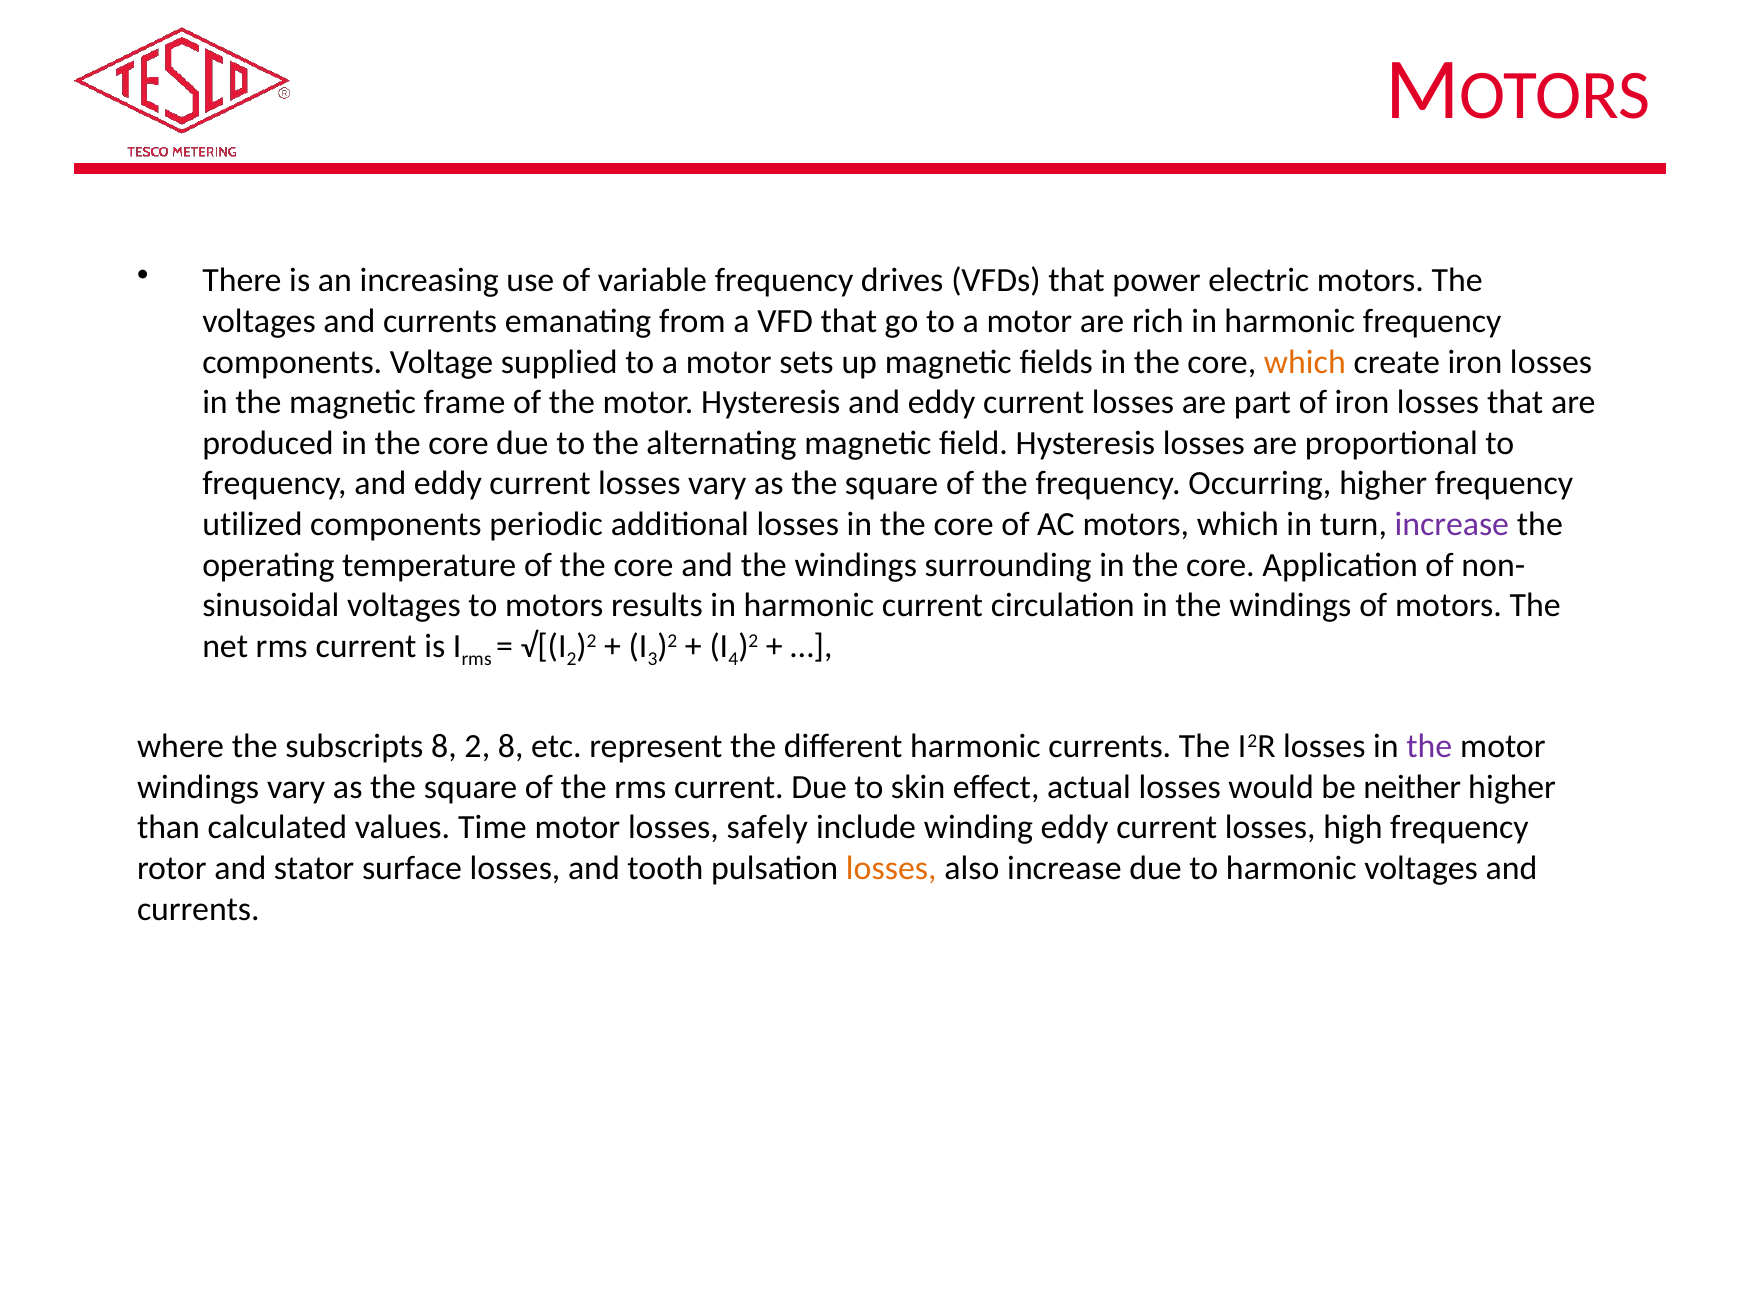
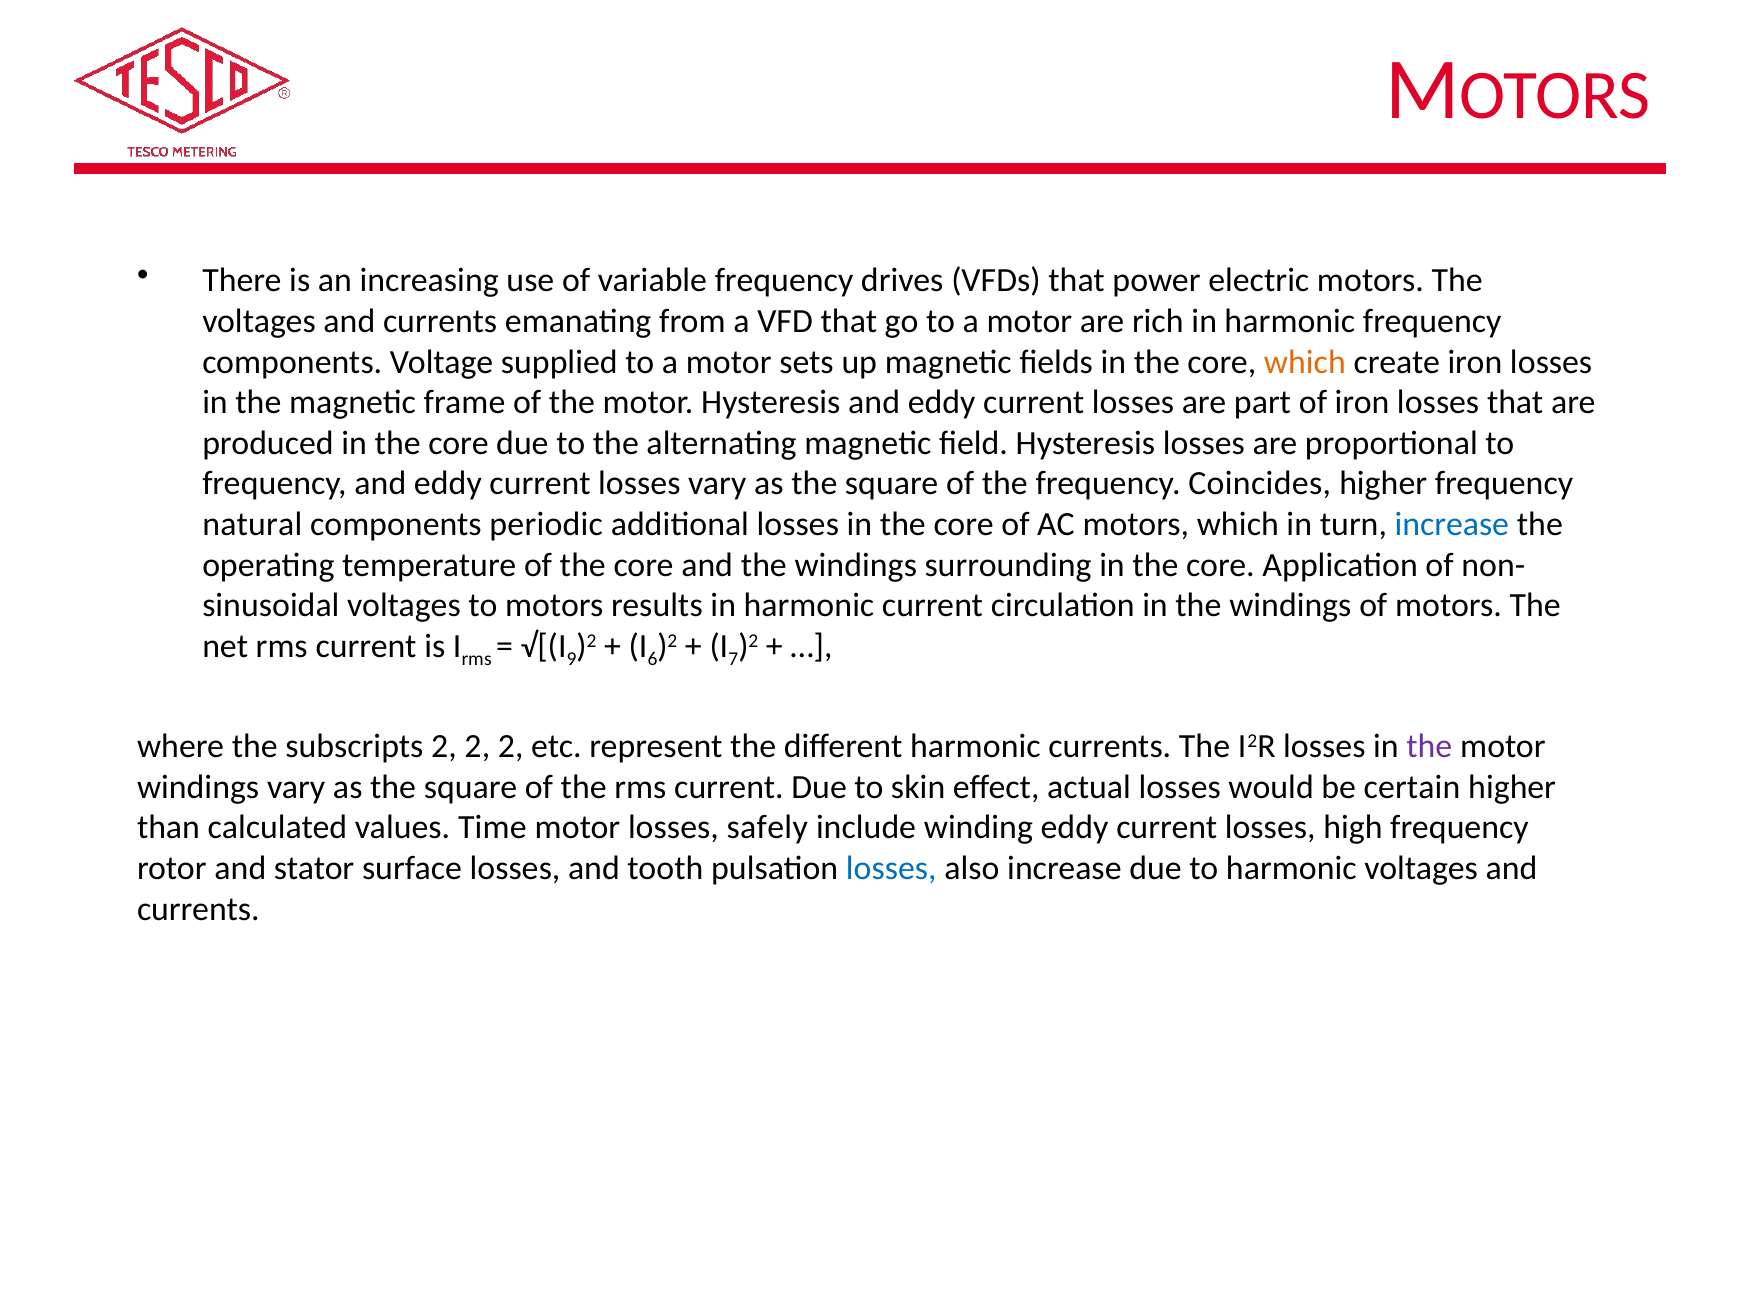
Occurring: Occurring -> Coincides (1260, 484)
utilized: utilized -> natural (252, 524)
increase colour: purple -> blue (1452, 524)
2: 2 -> 9 (572, 659)
3: 3 -> 6 (652, 659)
4: 4 -> 7 (733, 659)
subscripts 8: 8 -> 2 (444, 747)
8: 8 -> 2 (511, 747)
neither: neither -> certain (1412, 787)
losses colour: orange -> blue (891, 868)
